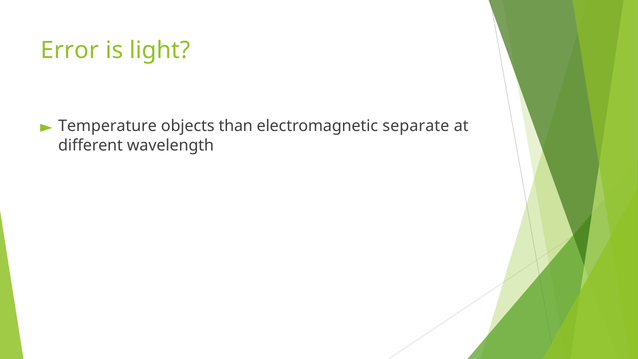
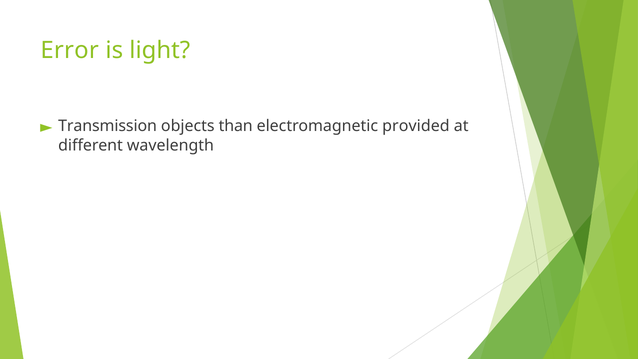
Temperature: Temperature -> Transmission (108, 126)
separate: separate -> provided (416, 126)
